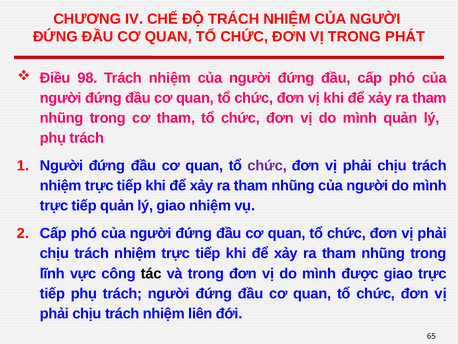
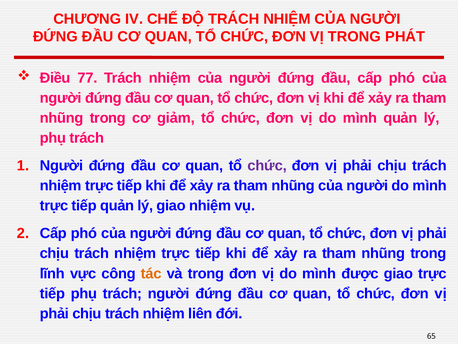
98: 98 -> 77 (87, 78)
cơ tham: tham -> giảm (176, 118)
tác colour: black -> orange (151, 273)
